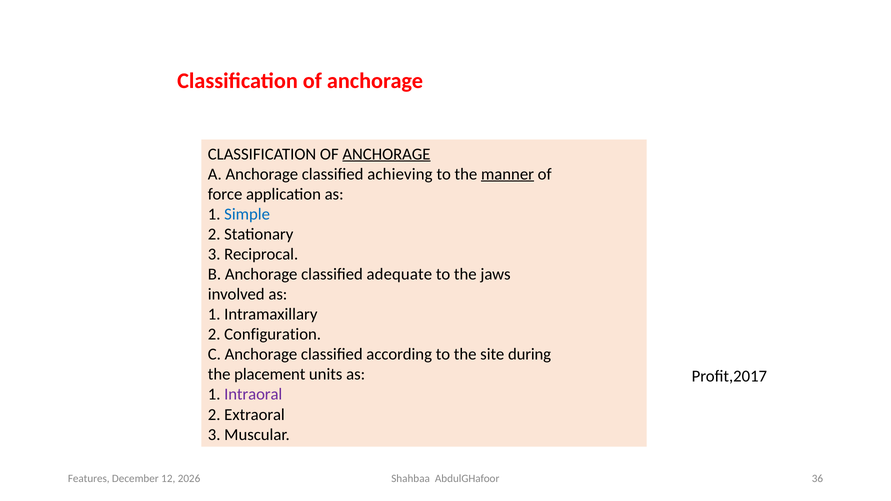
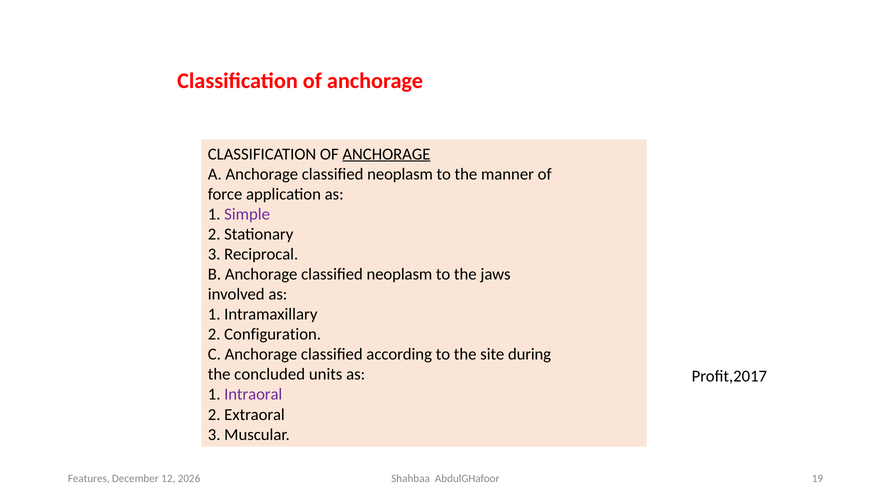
A Anchorage classified achieving: achieving -> neoplasm (400, 174)
manner underline: present -> none (508, 174)
Simple colour: blue -> purple (247, 214)
B Anchorage classified adequate: adequate -> neoplasm (399, 274)
placement: placement -> concluded (270, 375)
36: 36 -> 19 (817, 479)
